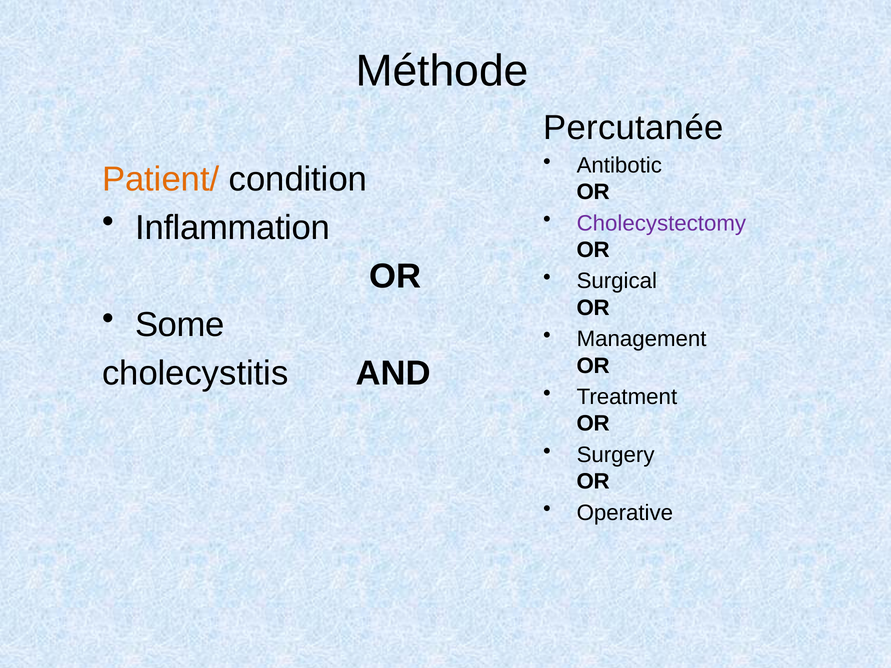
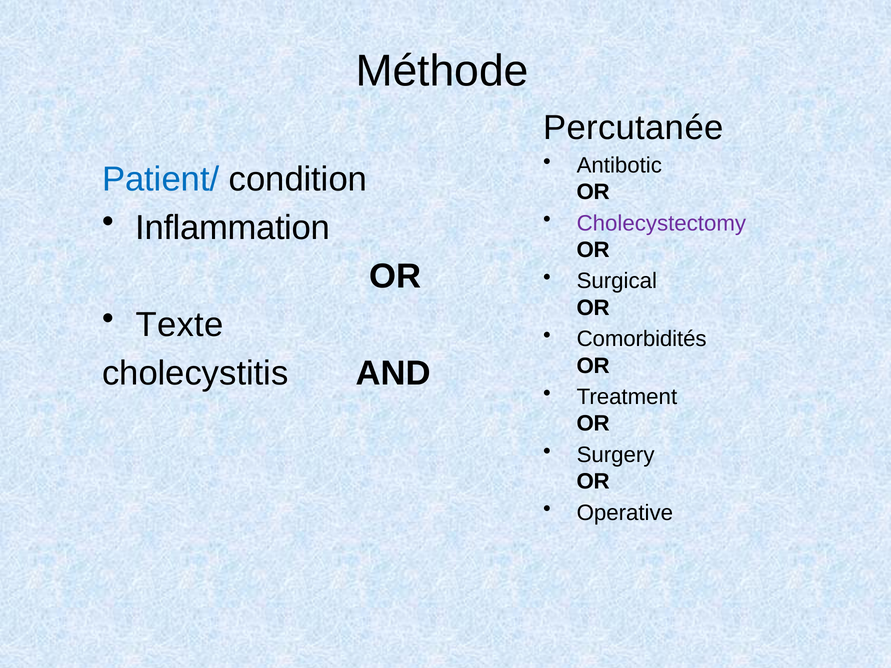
Patient/ colour: orange -> blue (161, 179)
Some: Some -> Texte (180, 325)
Management: Management -> Comorbidités (642, 339)
